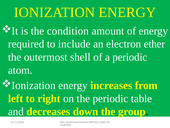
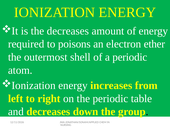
the condition: condition -> decreases (68, 31)
include: include -> poisons (74, 44)
